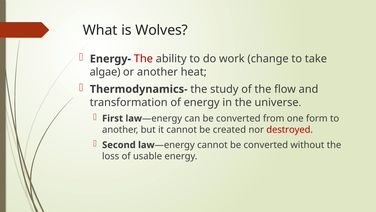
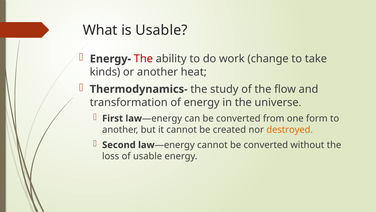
is Wolves: Wolves -> Usable (161, 30)
algae: algae -> kinds (105, 72)
destroyed colour: red -> orange (290, 129)
